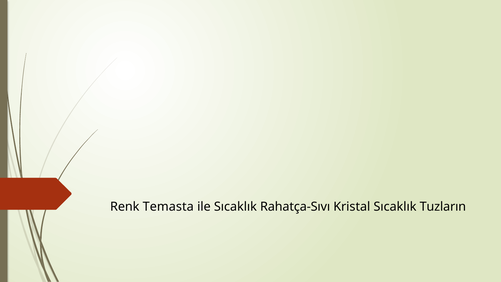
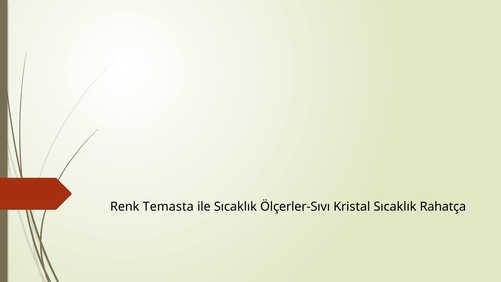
Rahatça-Sıvı: Rahatça-Sıvı -> Ölçerler-Sıvı (295, 207)
Tuzların: Tuzların -> Rahatça (443, 207)
